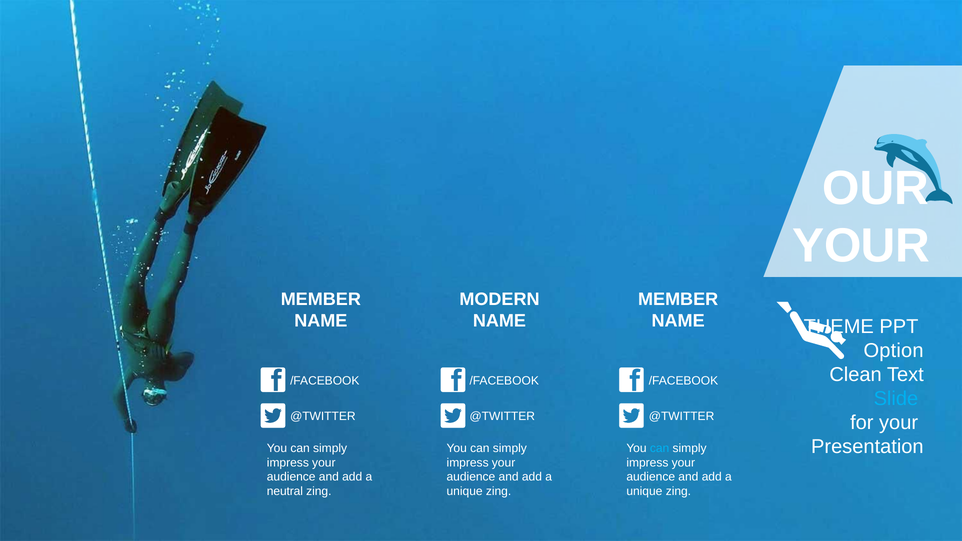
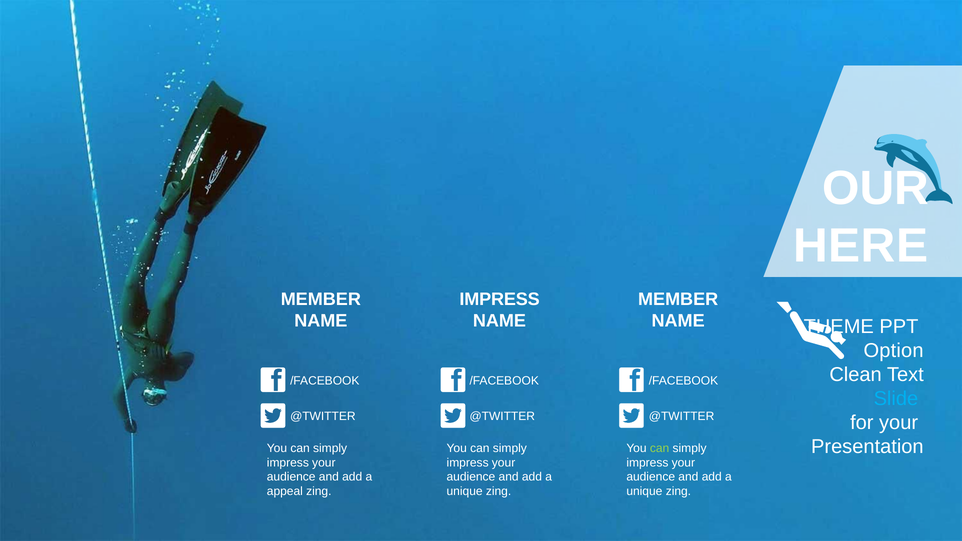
YOUR: YOUR -> HERE (861, 246)
MODERN: MODERN -> IMPRESS (500, 299)
can colour: light blue -> light green (660, 448)
neutral: neutral -> appeal (285, 492)
